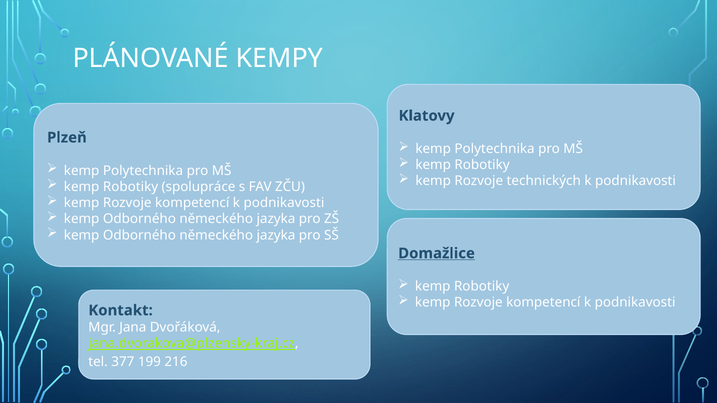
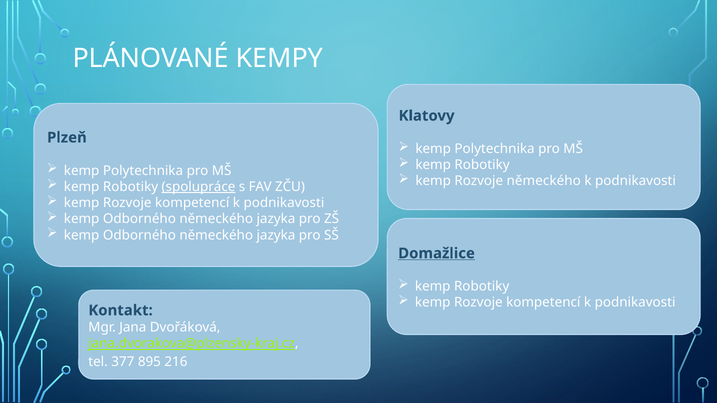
Rozvoje technických: technických -> německého (544, 181)
spolupráce underline: none -> present (198, 187)
199: 199 -> 895 (149, 362)
